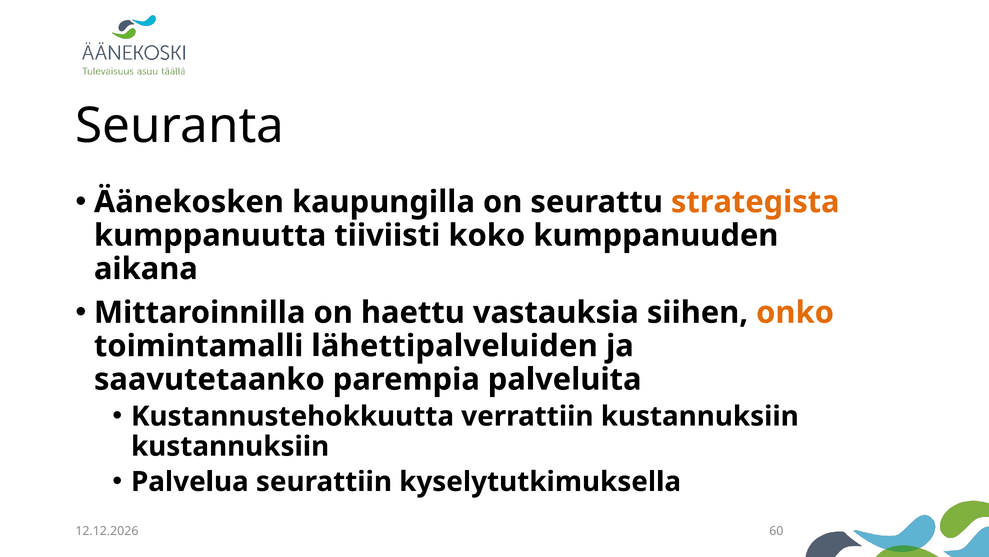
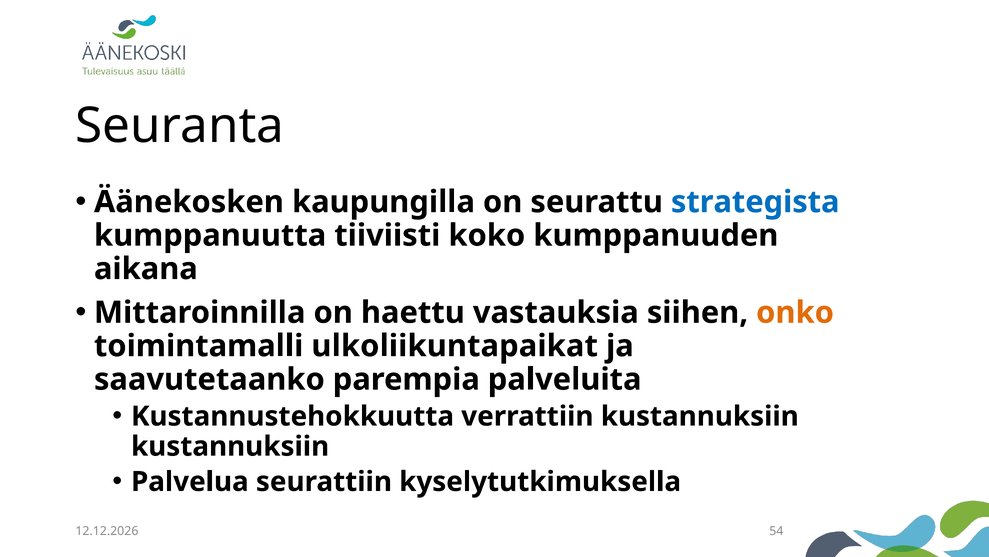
strategista colour: orange -> blue (755, 202)
lähettipalveluiden: lähettipalveluiden -> ulkoliikuntapaikat (455, 346)
60: 60 -> 54 (776, 530)
